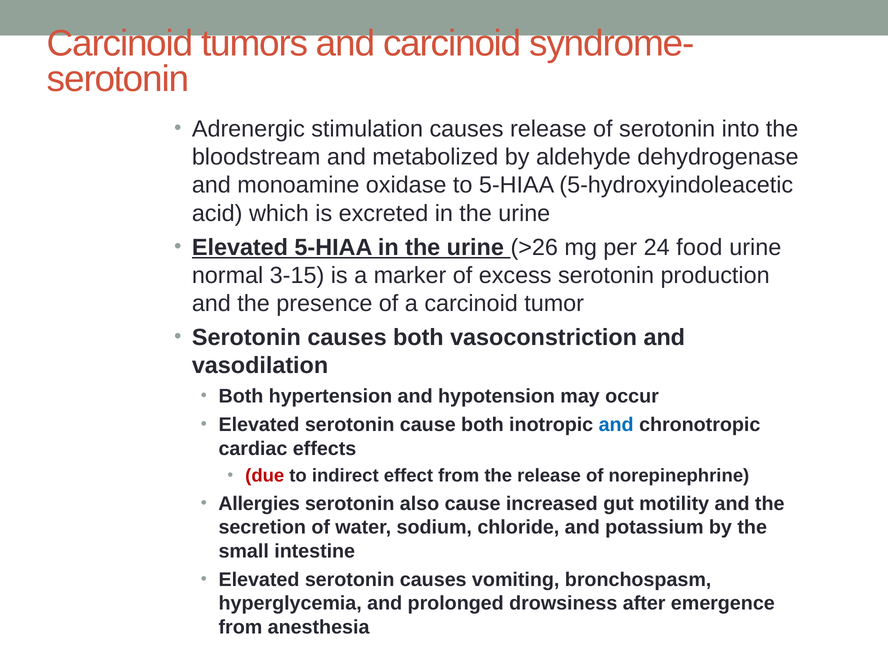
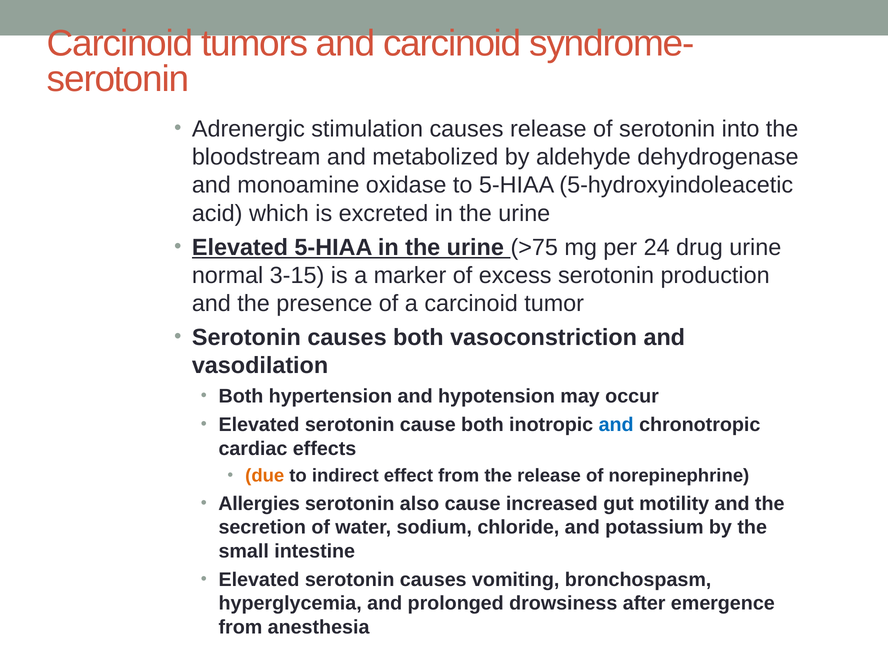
>26: >26 -> >75 (534, 247)
food: food -> drug (699, 247)
due colour: red -> orange (265, 476)
